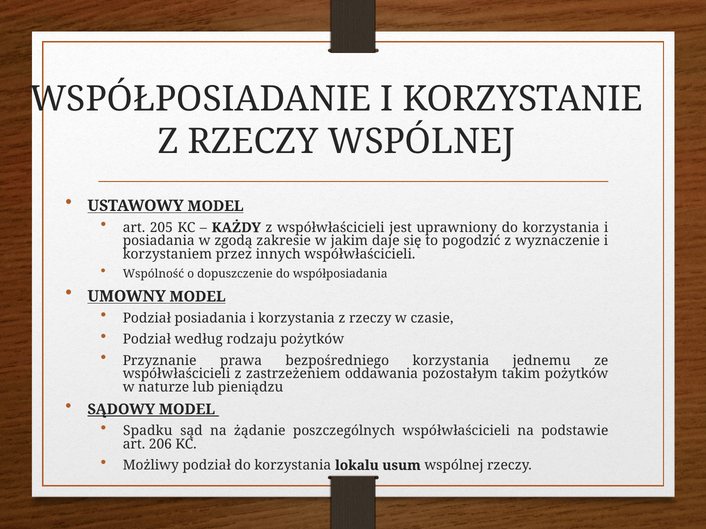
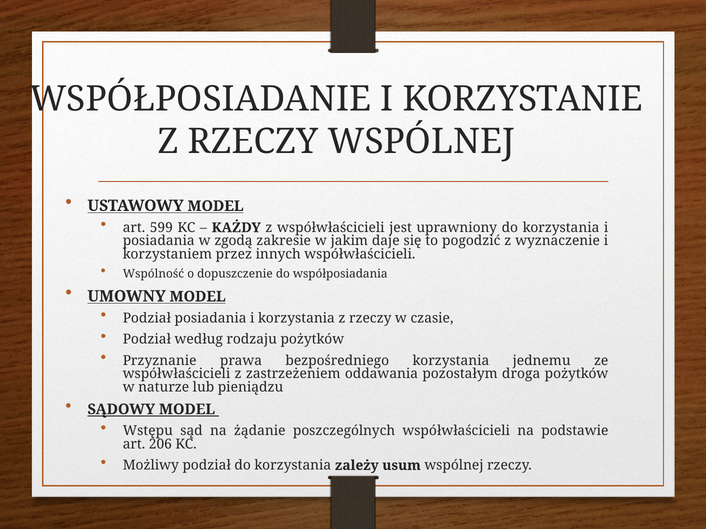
205: 205 -> 599 (161, 228)
takim: takim -> droga (521, 374)
Spadku: Spadku -> Wstępu (148, 431)
lokalu: lokalu -> zależy (357, 466)
